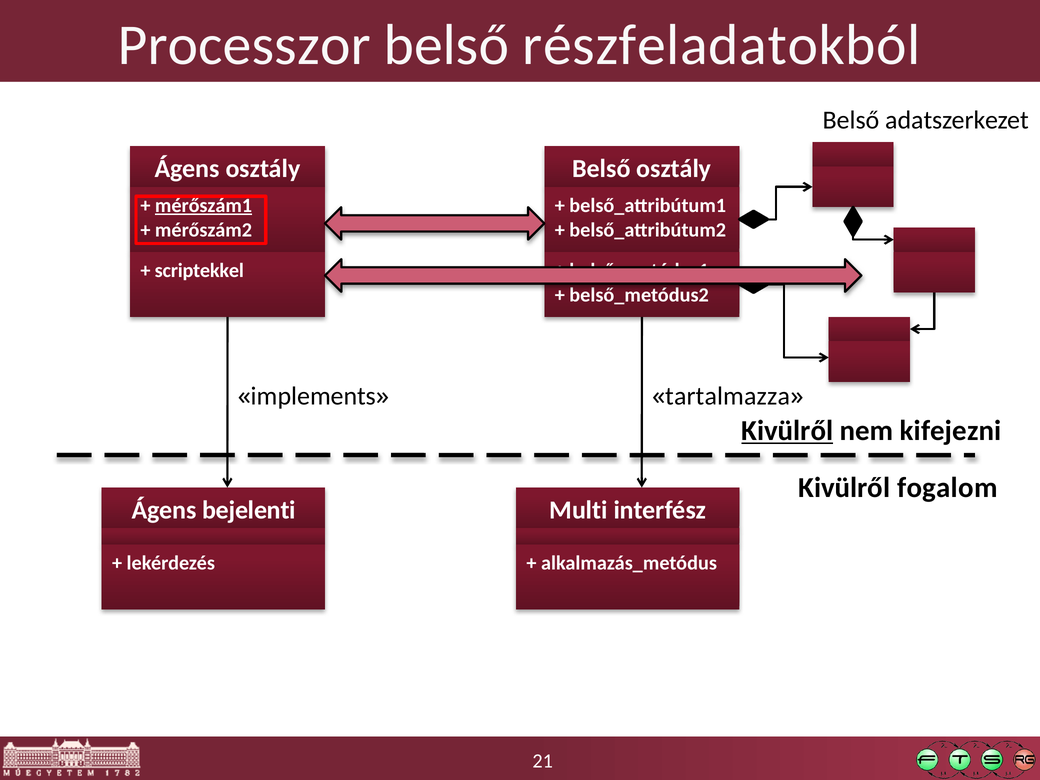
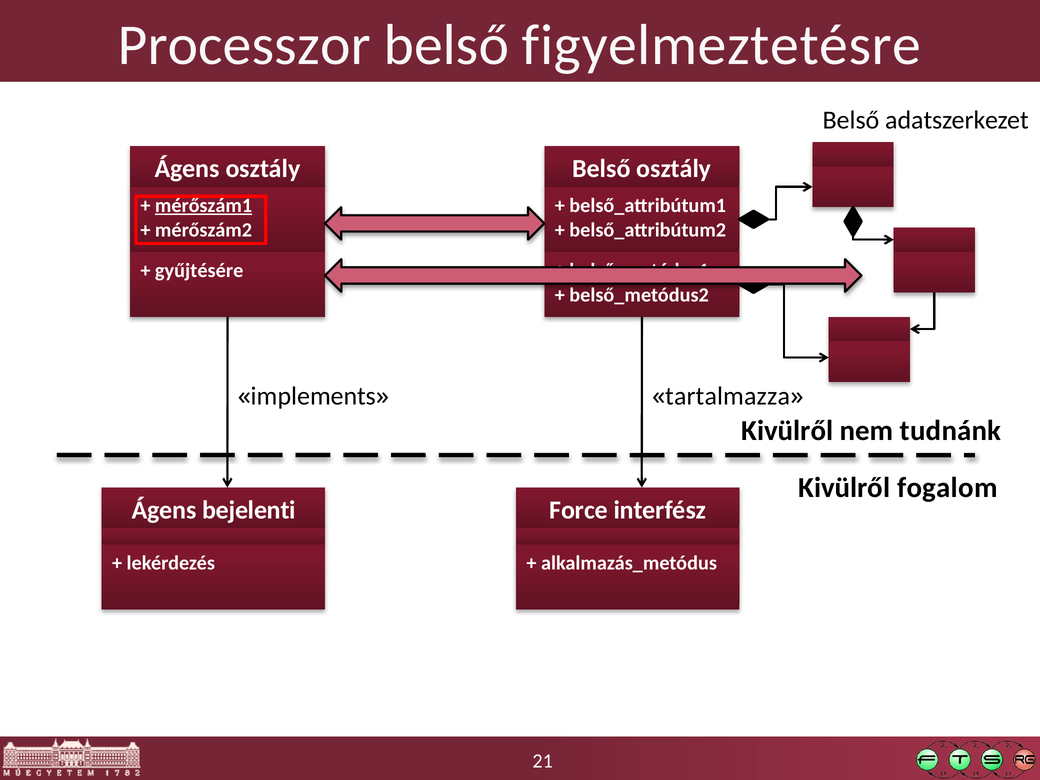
részfeladatokból: részfeladatokból -> figyelmeztetésre (721, 45)
scriptekkel: scriptekkel -> gyűjtésére (199, 271)
Kivülről underline: present -> none (787, 431)
kifejezni: kifejezni -> tudnánk (951, 431)
Multi: Multi -> Force (579, 510)
